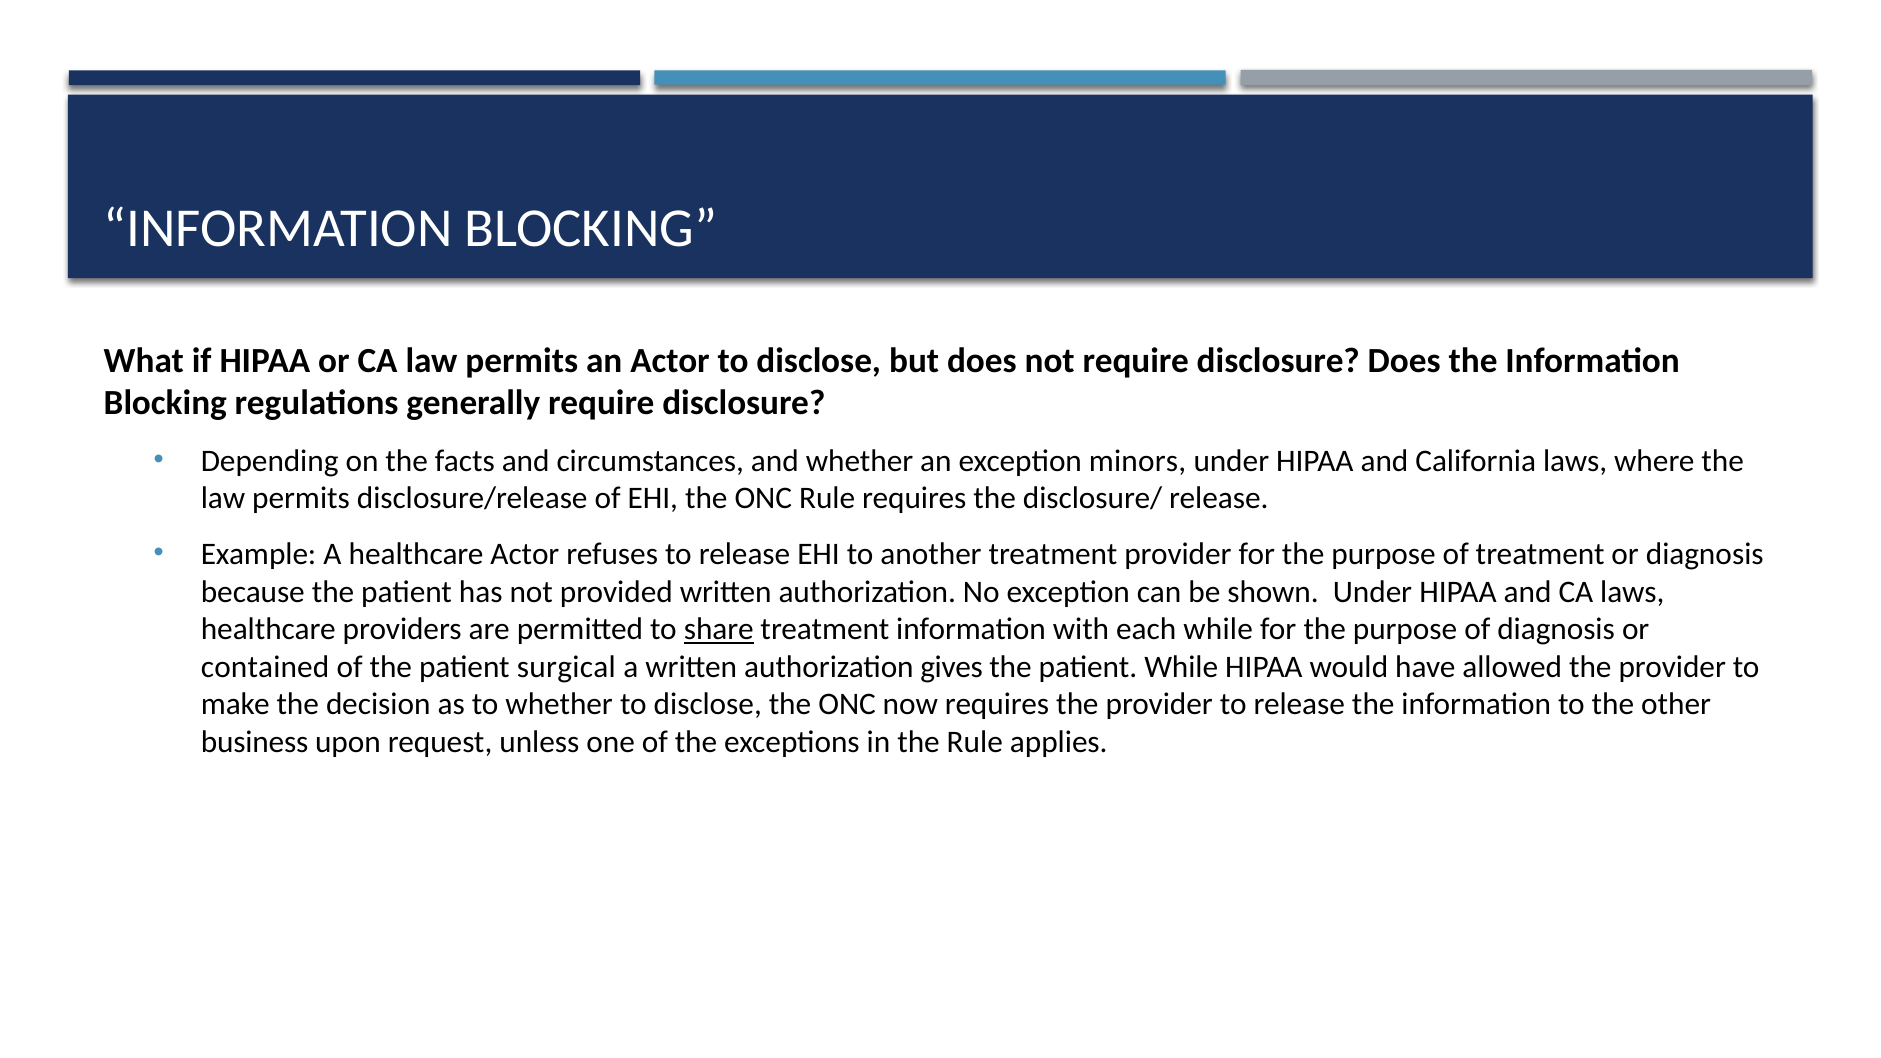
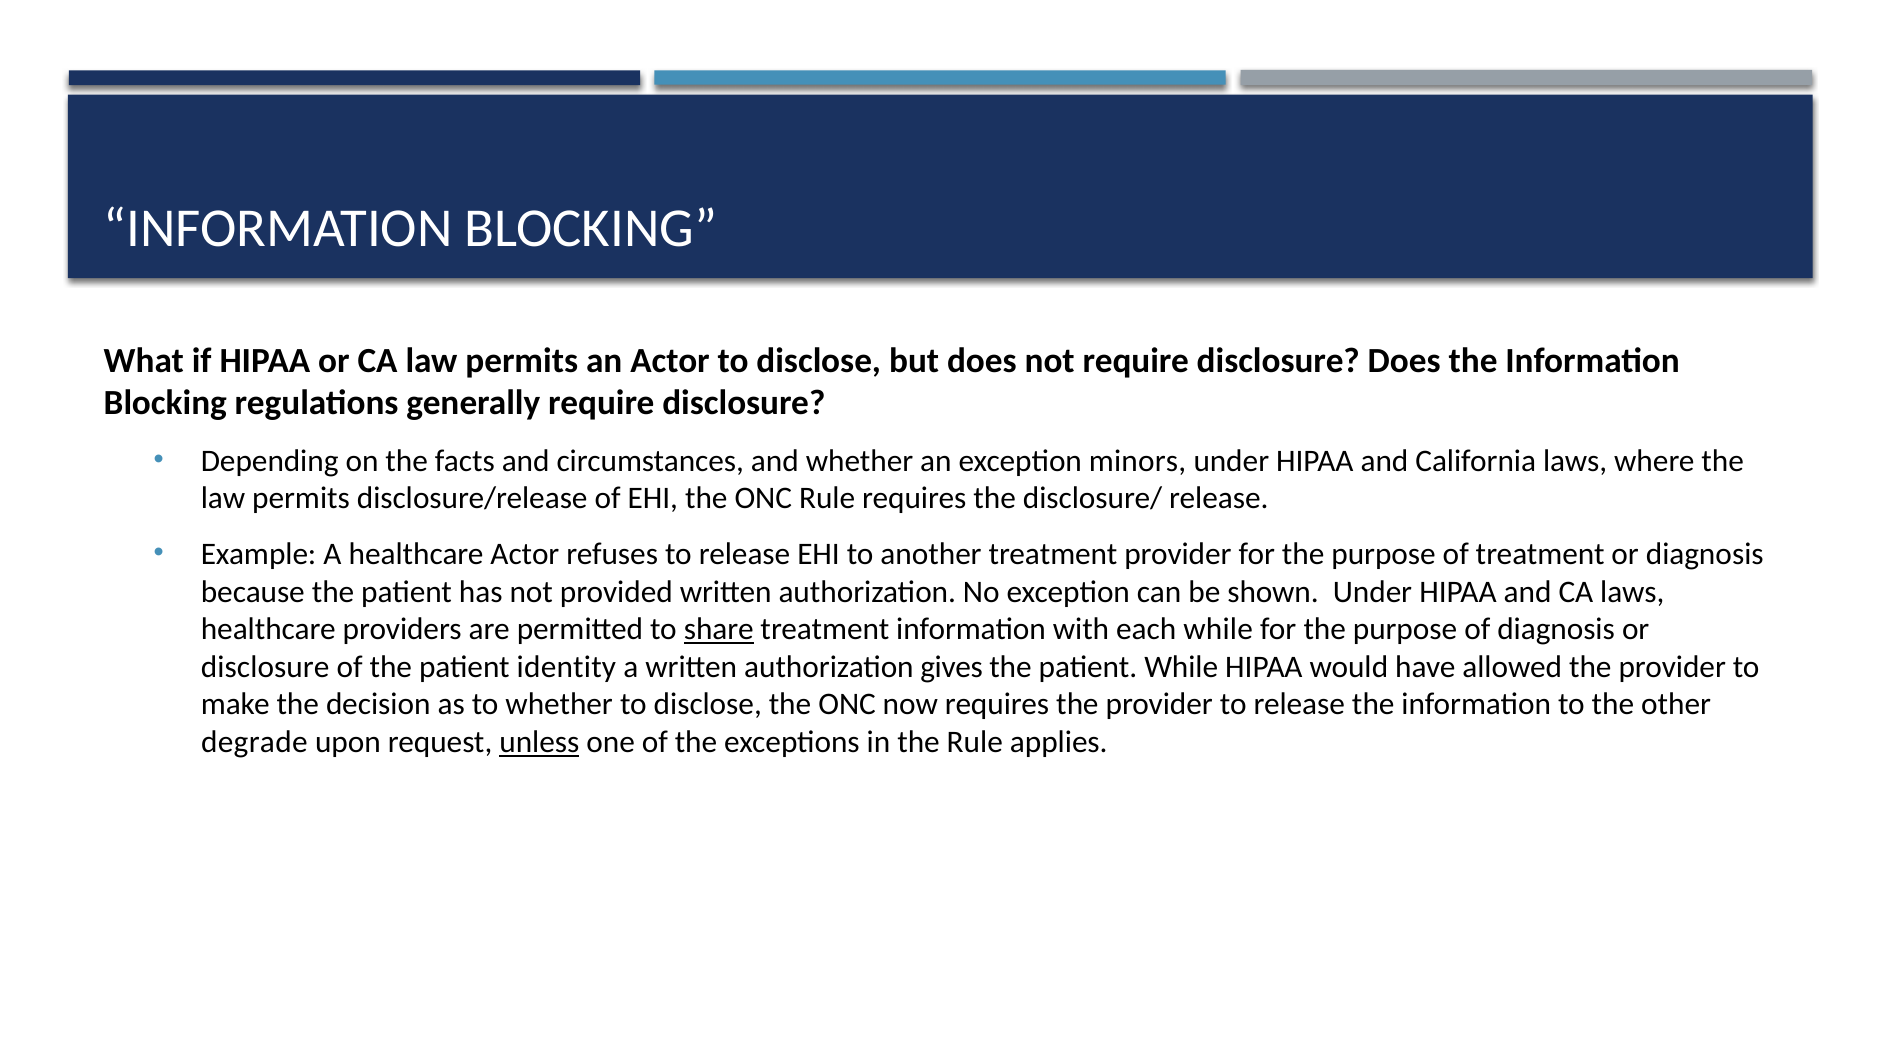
contained: contained -> disclosure (265, 667)
surgical: surgical -> identity (566, 667)
business: business -> degrade (254, 742)
unless underline: none -> present (539, 742)
